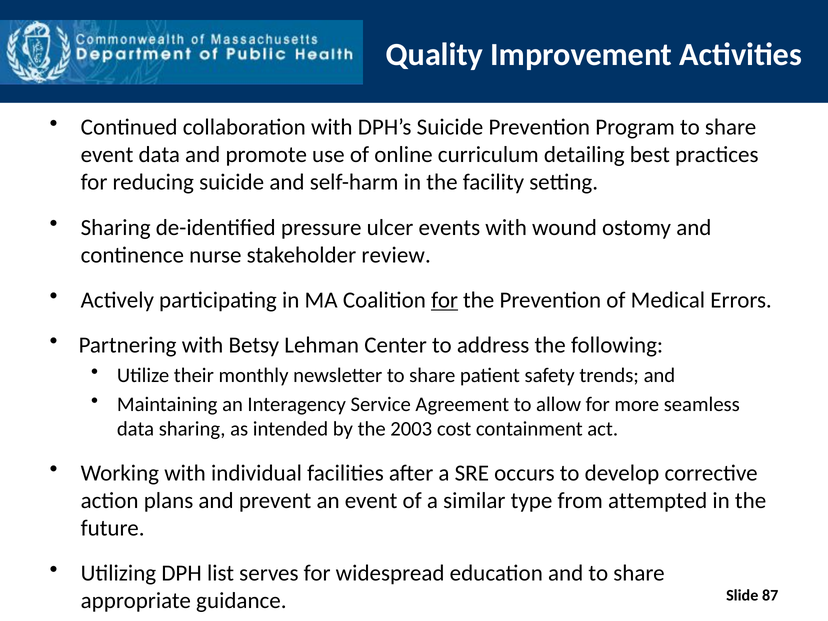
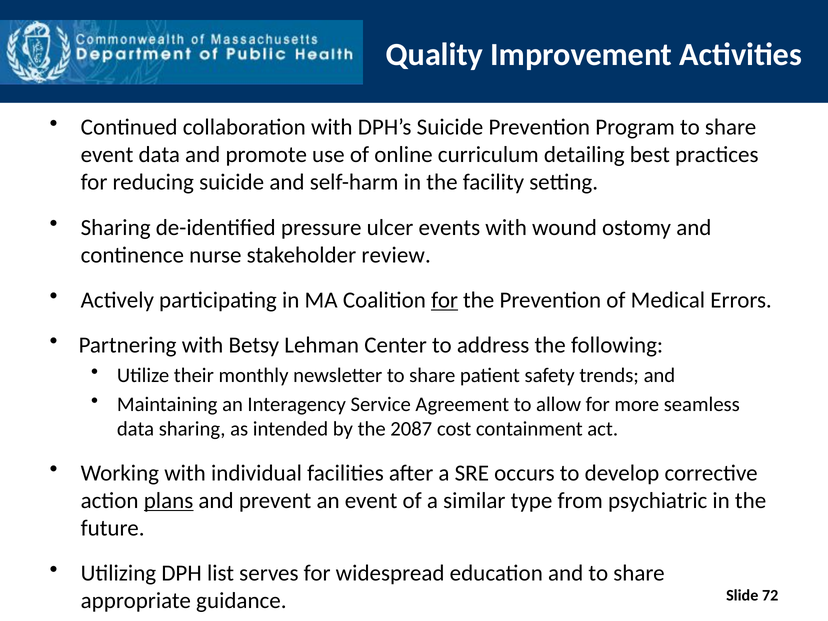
2003: 2003 -> 2087 (411, 429)
plans underline: none -> present (169, 501)
attempted: attempted -> psychiatric (658, 501)
87: 87 -> 72 (770, 596)
